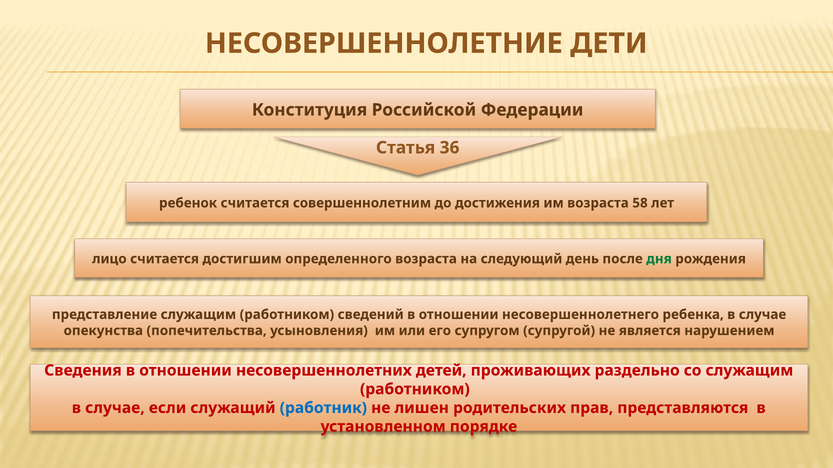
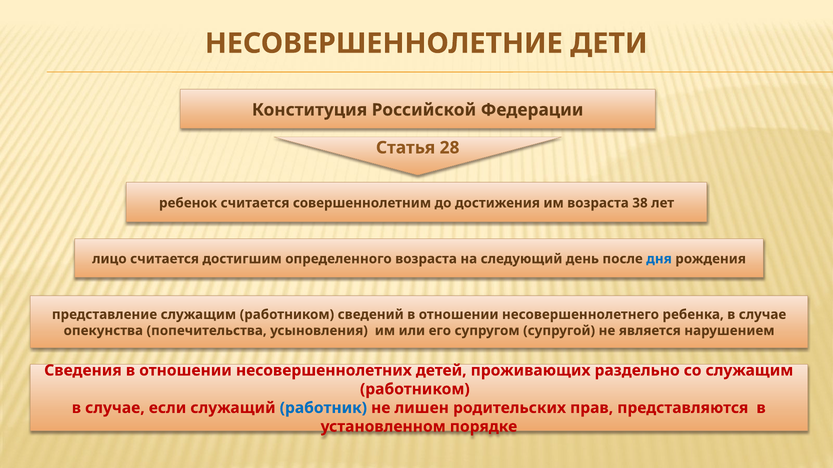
36: 36 -> 28 (450, 148)
58: 58 -> 38 (640, 203)
дня colour: green -> blue (659, 259)
